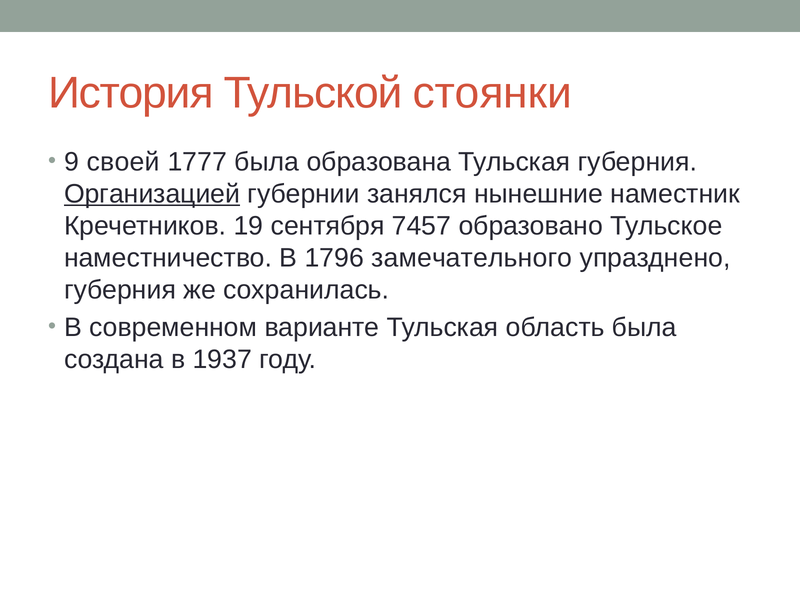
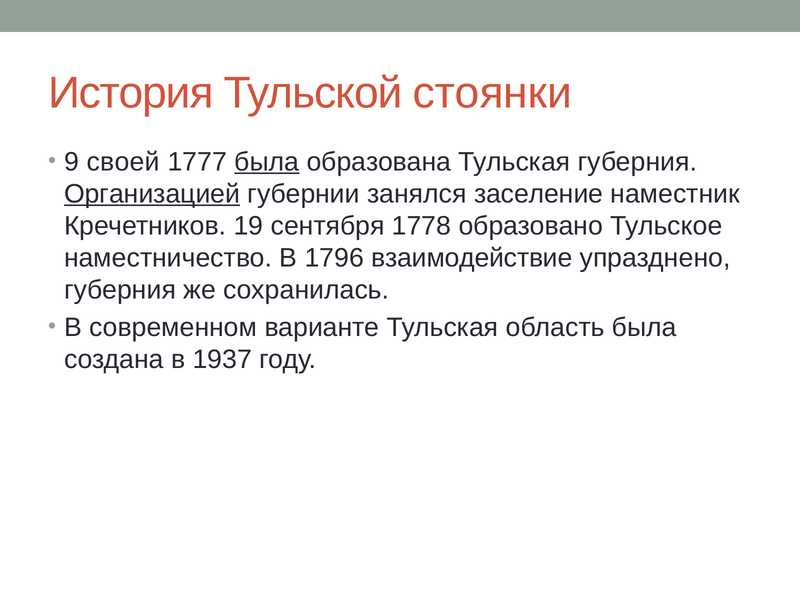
была underline: none -> present (267, 162)
нынешние: нынешние -> заселение (539, 194)
7457: 7457 -> 1778 (421, 226)
замечательного: замечательного -> взаимодействие (472, 258)
